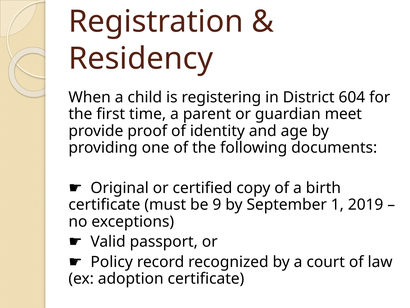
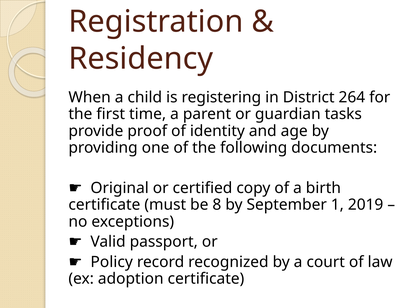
604: 604 -> 264 (352, 97)
meet: meet -> tasks (343, 114)
9: 9 -> 8 (217, 205)
